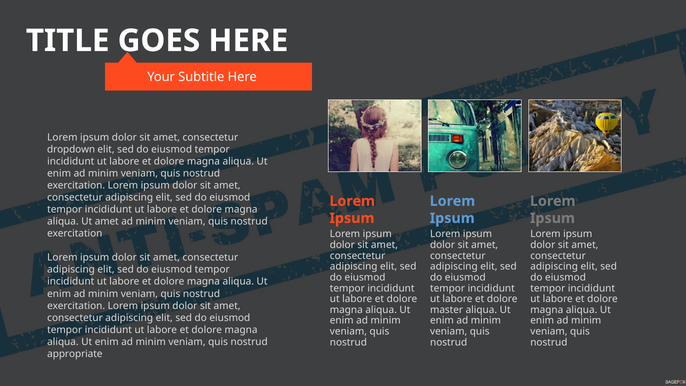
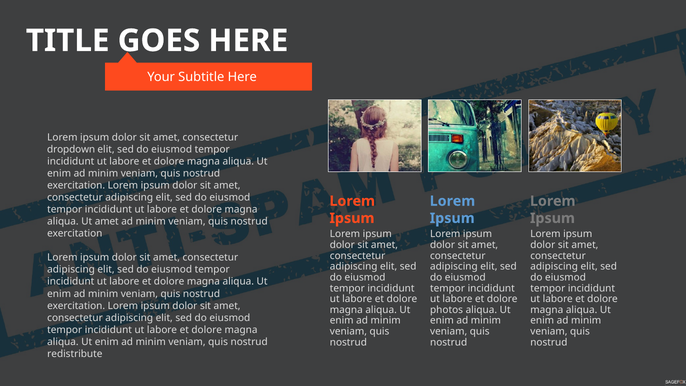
master: master -> photos (447, 310)
appropriate: appropriate -> redistribute (75, 354)
